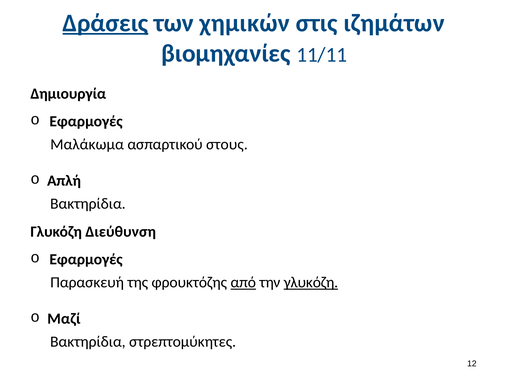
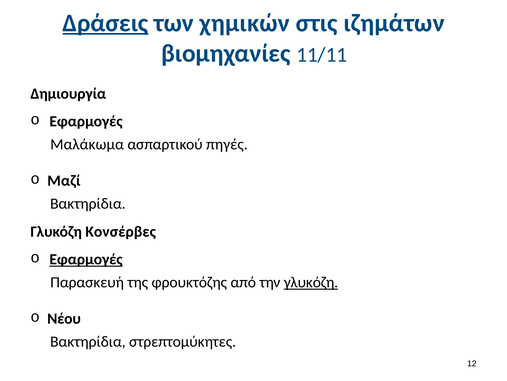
στους: στους -> πηγές (227, 144)
Απλή: Απλή -> Μαζί (64, 180)
Διεύθυνση: Διεύθυνση -> Κονσέρβες (121, 231)
Εφαρμογές underline: none -> present (86, 259)
από underline: present -> none (243, 282)
Μαζί: Μαζί -> Νέου (64, 318)
